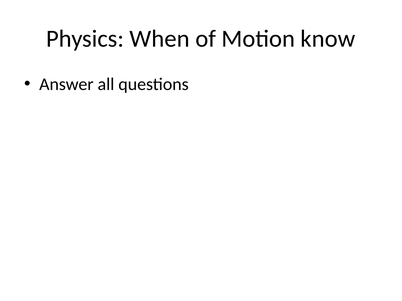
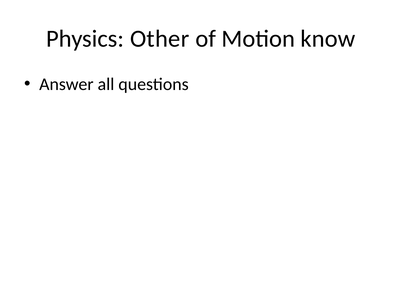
When: When -> Other (160, 39)
